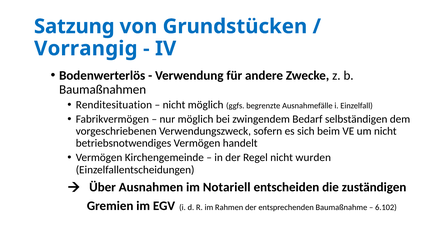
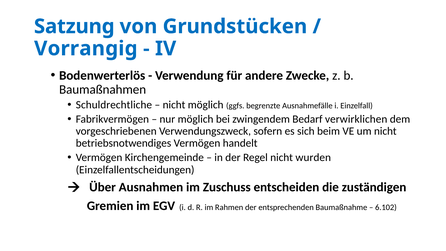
Renditesituation: Renditesituation -> Schuldrechtliche (114, 105)
selbständigen: selbständigen -> verwirklichen (356, 119)
Notariell: Notariell -> Zuschuss (227, 187)
